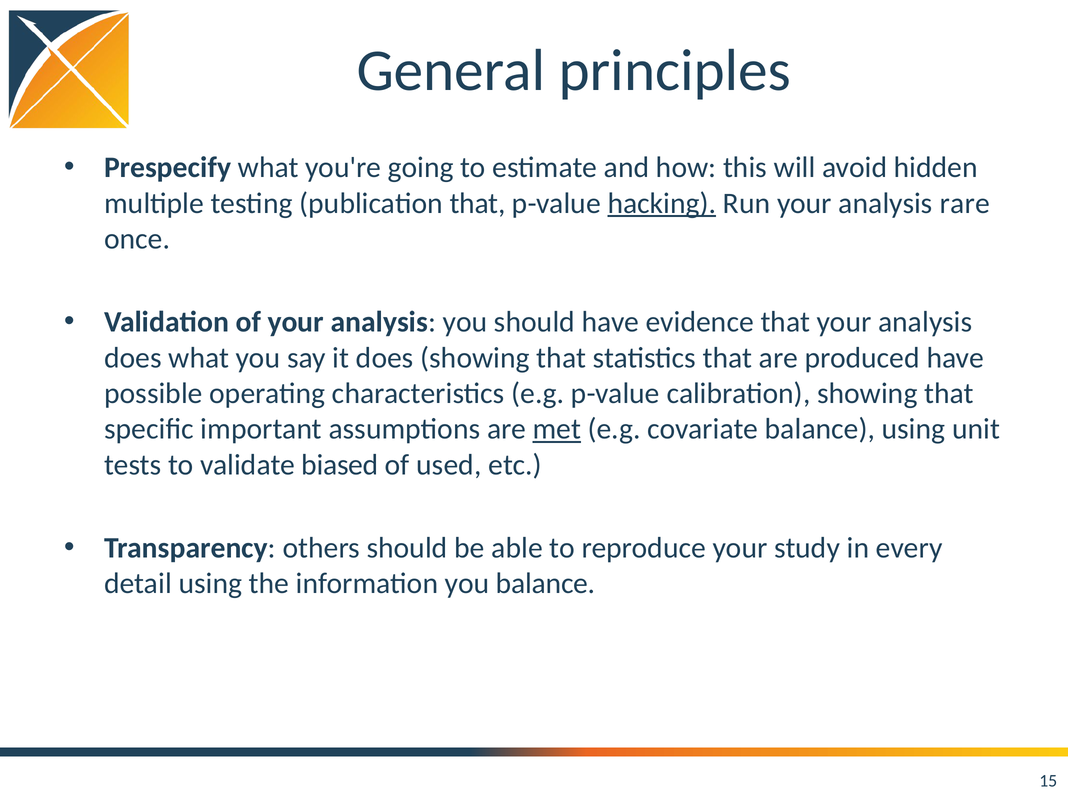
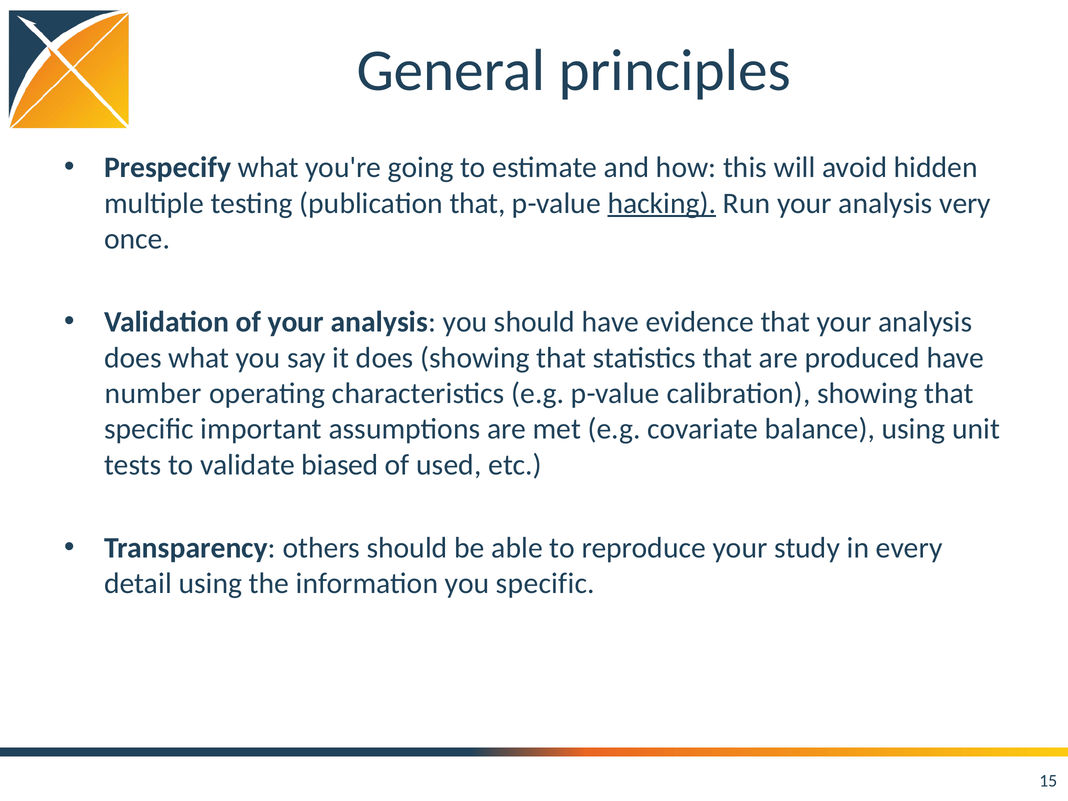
rare: rare -> very (965, 203)
possible: possible -> number (153, 393)
met underline: present -> none (557, 429)
you balance: balance -> specific (545, 584)
